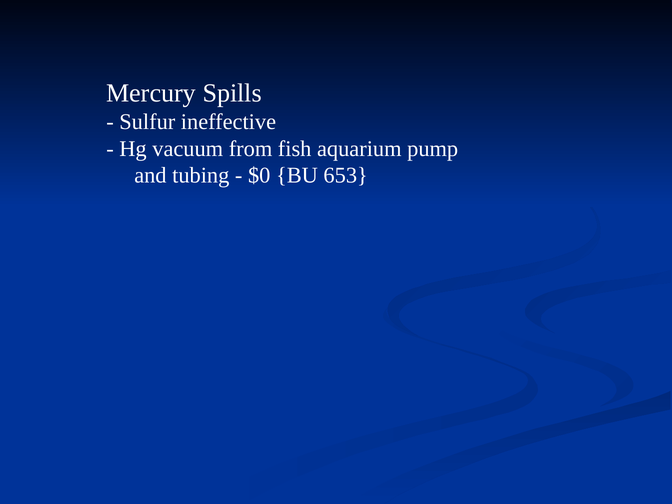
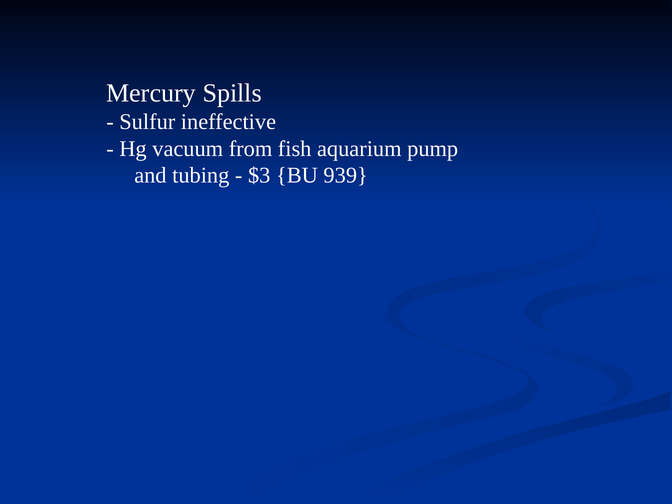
$0: $0 -> $3 (259, 176)
653: 653 -> 939 (346, 176)
